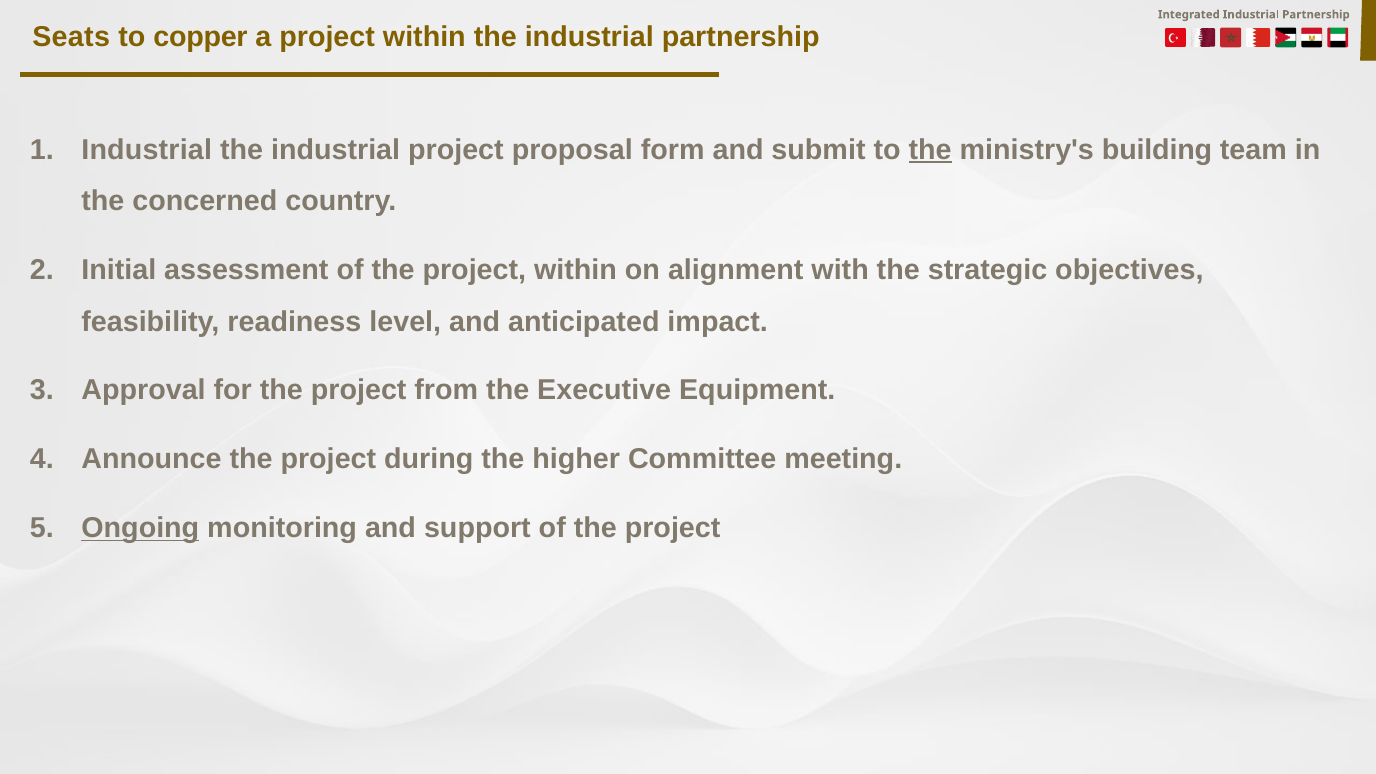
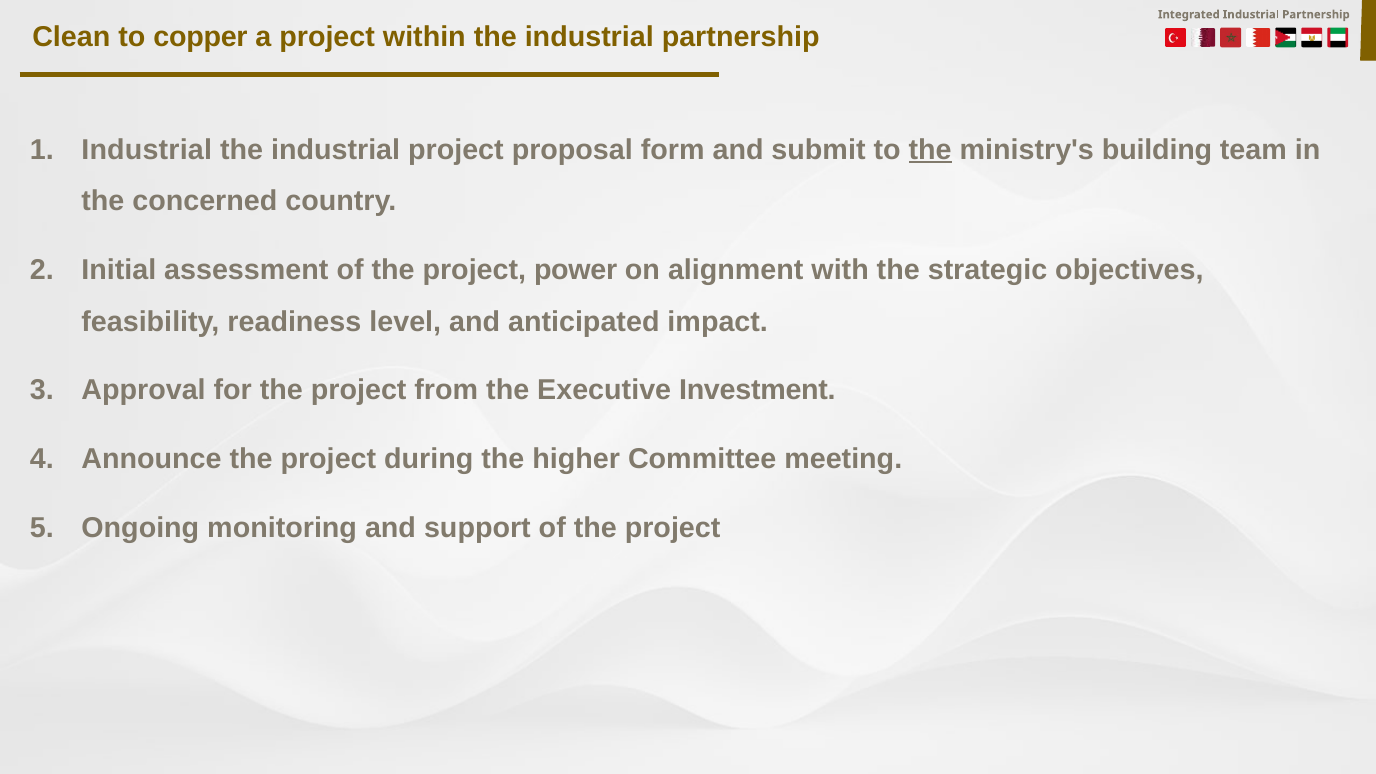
Seats: Seats -> Clean (71, 37)
the project within: within -> power (576, 270)
Equipment: Equipment -> Investment (757, 390)
Ongoing underline: present -> none (140, 528)
